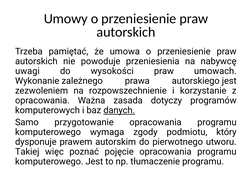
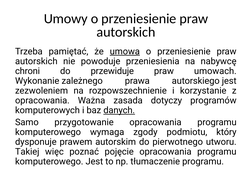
umowa underline: none -> present (125, 51)
uwagi: uwagi -> chroni (28, 71)
wysokości: wysokości -> przewiduje (112, 71)
